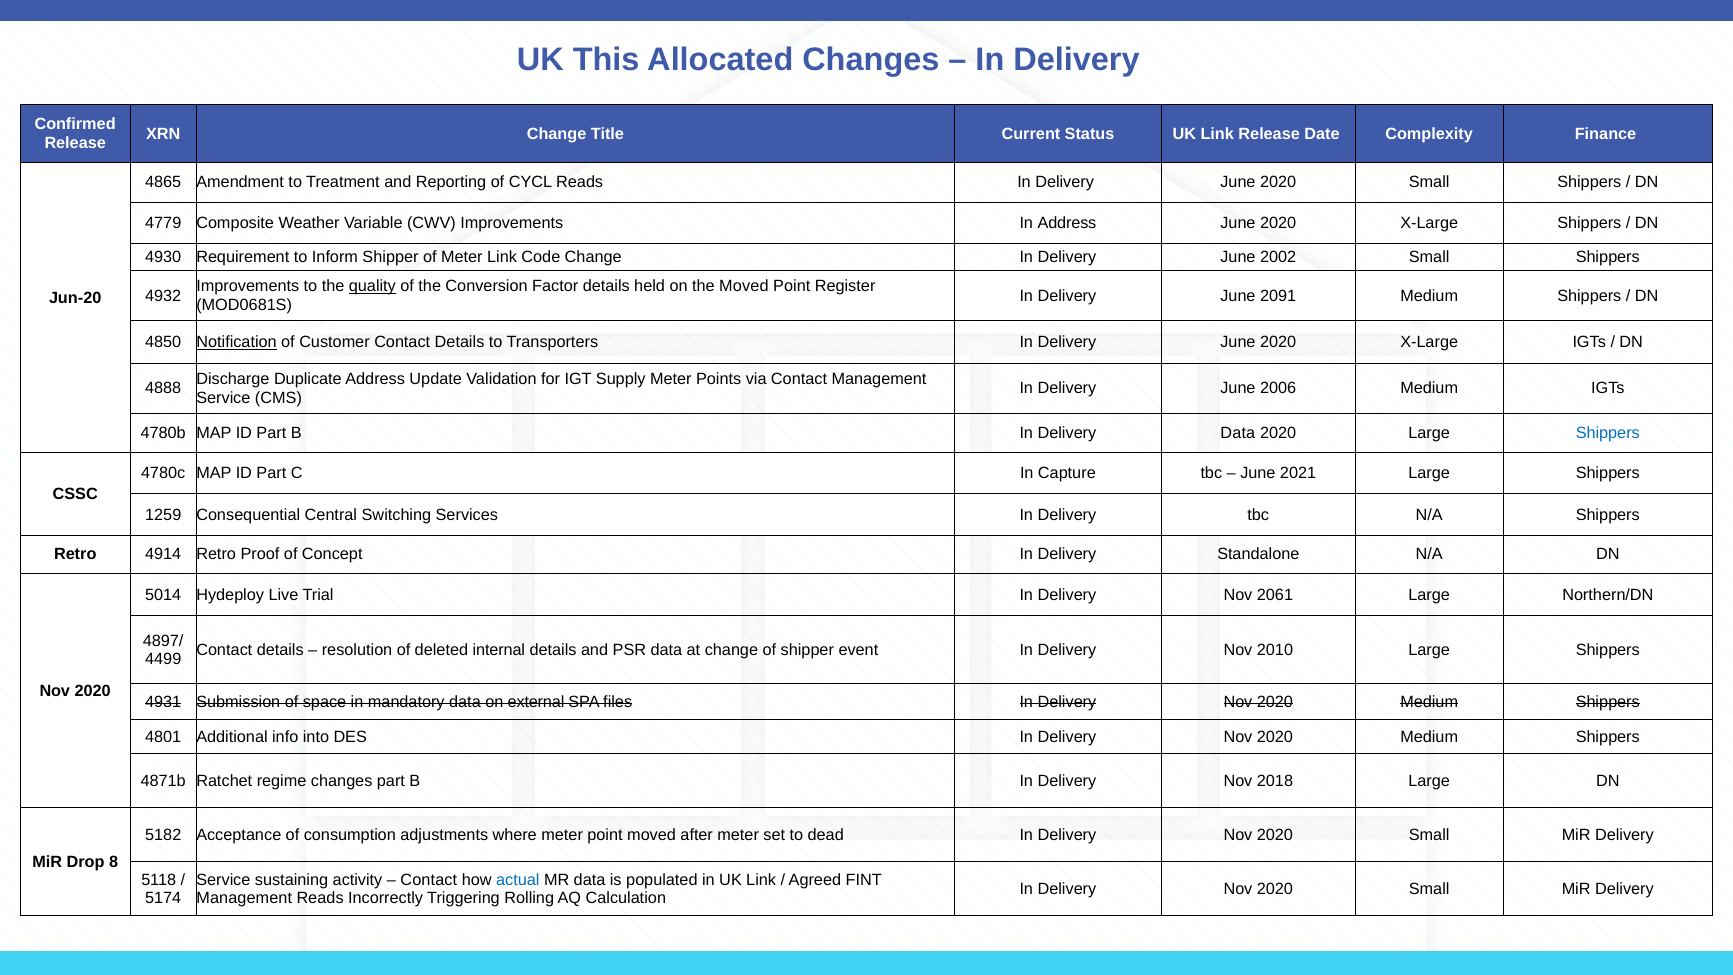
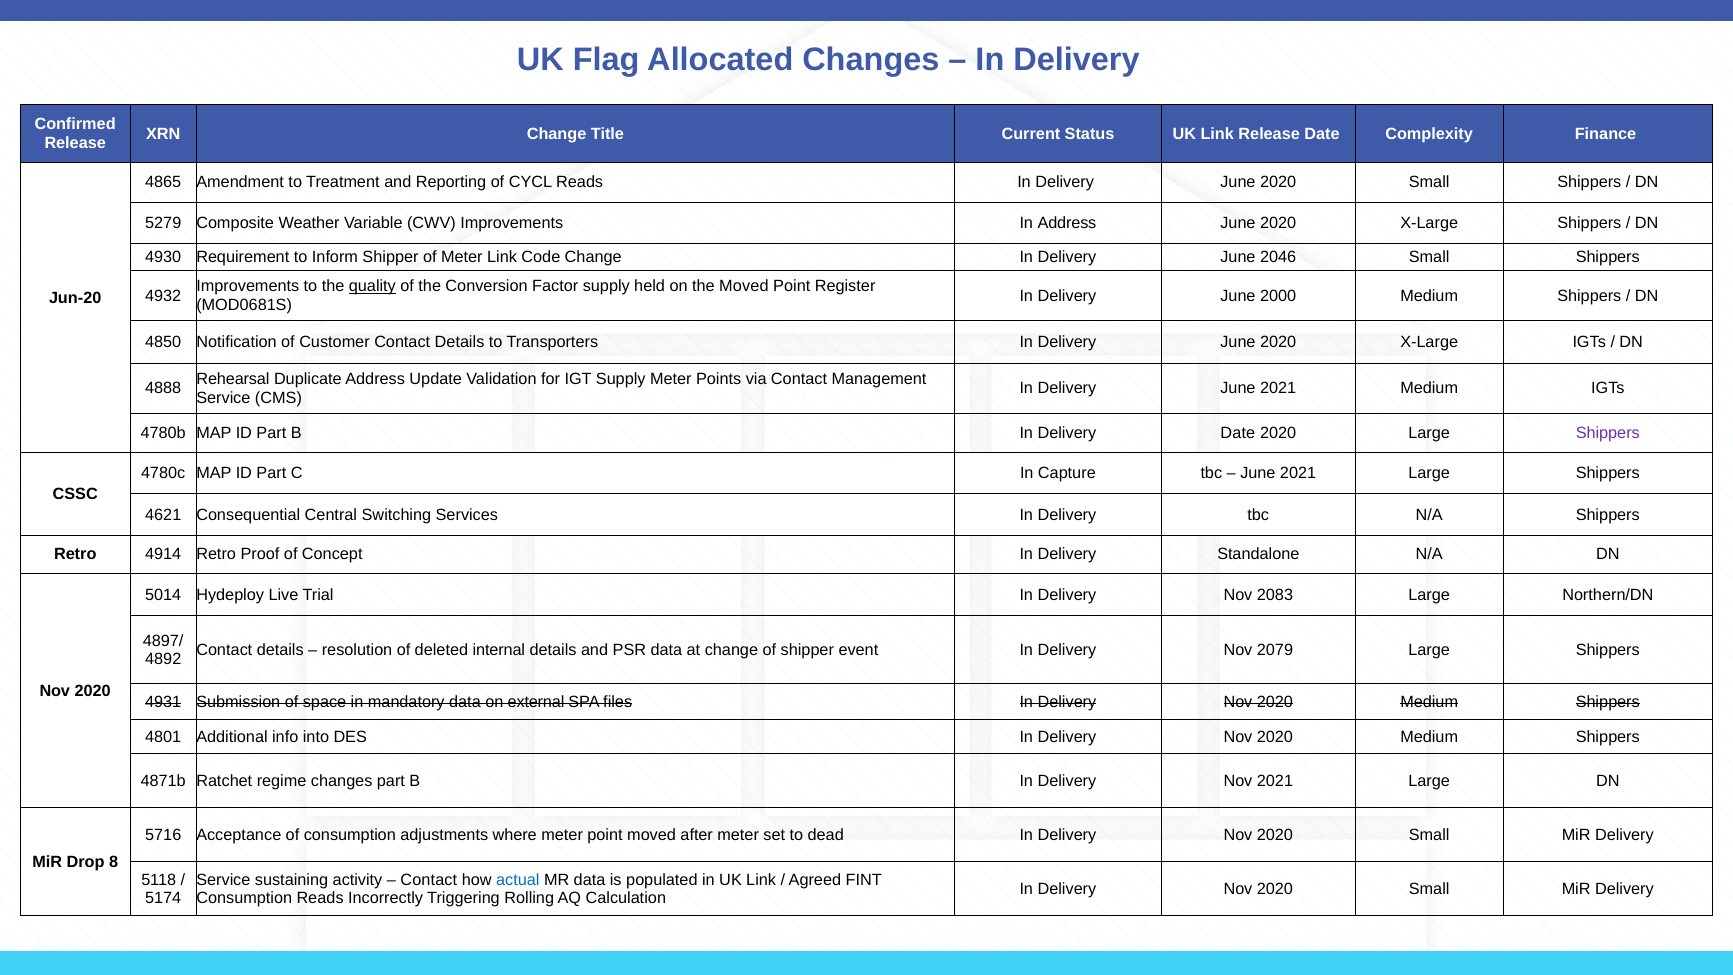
This: This -> Flag (606, 60)
4779: 4779 -> 5279 (163, 223)
2002: 2002 -> 2046 (1278, 257)
Factor details: details -> supply (606, 287)
2091: 2091 -> 2000 (1278, 296)
Notification underline: present -> none (237, 342)
Discharge: Discharge -> Rehearsal (233, 379)
Delivery June 2006: 2006 -> 2021 (1278, 388)
Delivery Data: Data -> Date (1238, 433)
Shippers colour: blue -> purple (1608, 433)
1259: 1259 -> 4621 (163, 515)
2061: 2061 -> 2083 (1275, 595)
2010: 2010 -> 2079 (1275, 650)
4499: 4499 -> 4892 (163, 659)
Nov 2018: 2018 -> 2021 (1275, 781)
5182: 5182 -> 5716 (163, 835)
Management: Management -> Consumption (244, 898)
